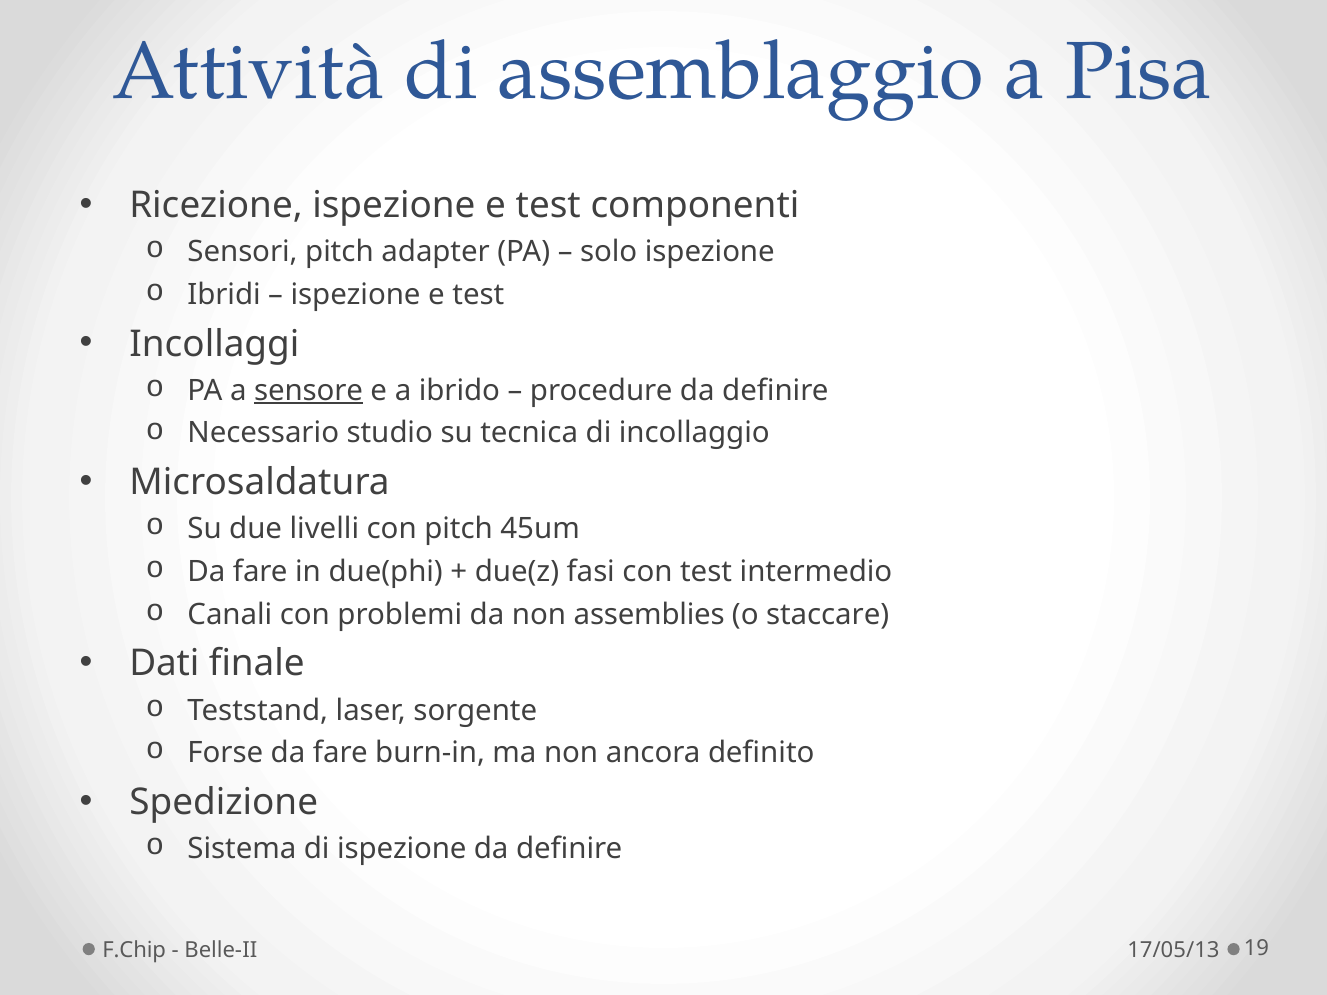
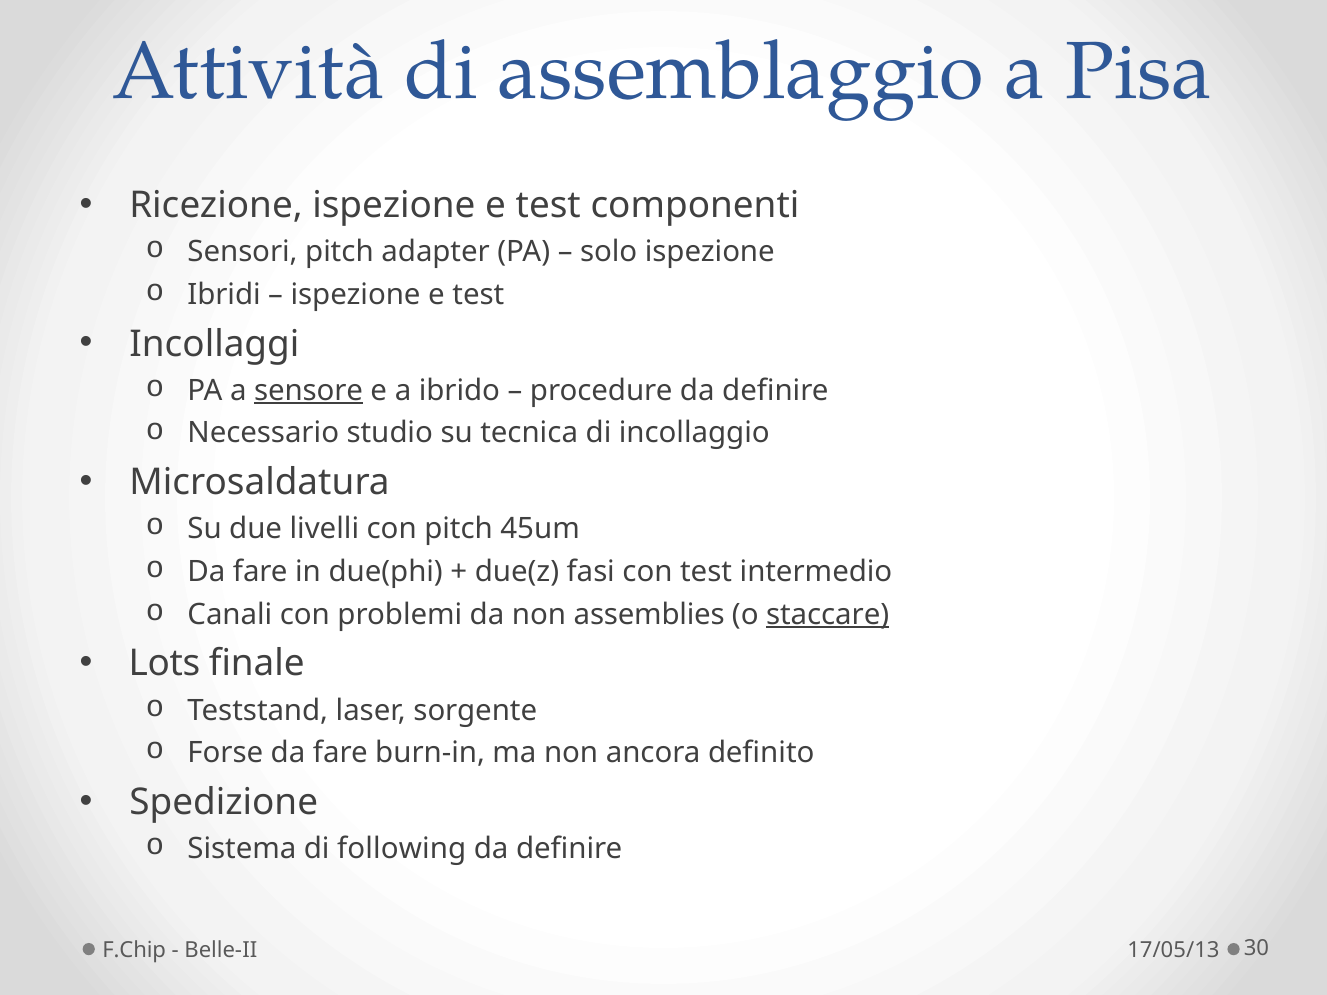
staccare underline: none -> present (828, 615)
Dati: Dati -> Lots (164, 664)
di ispezione: ispezione -> following (402, 849)
19: 19 -> 30 (1256, 949)
